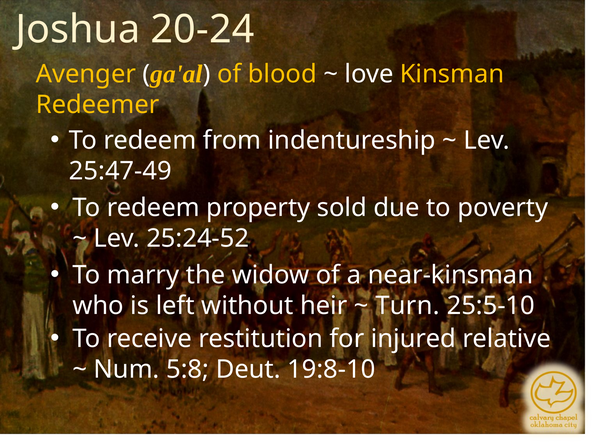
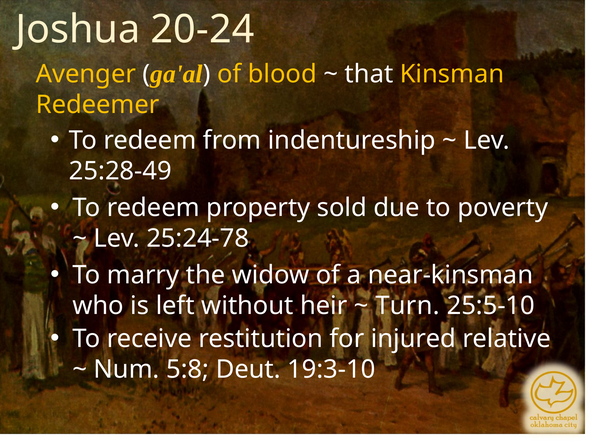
love: love -> that (369, 74)
25:47-49: 25:47-49 -> 25:28-49 (120, 171)
25:24-52: 25:24-52 -> 25:24-78 (198, 238)
19:8-10: 19:8-10 -> 19:3-10 (331, 369)
